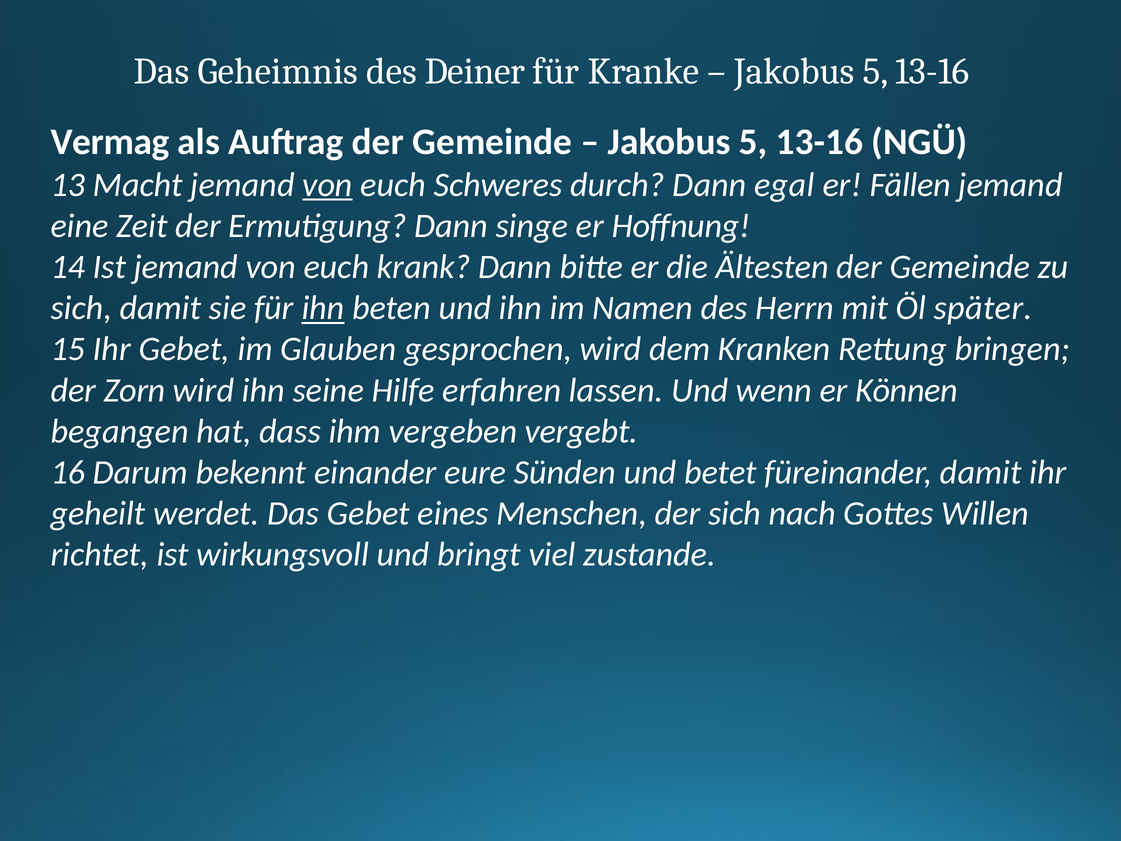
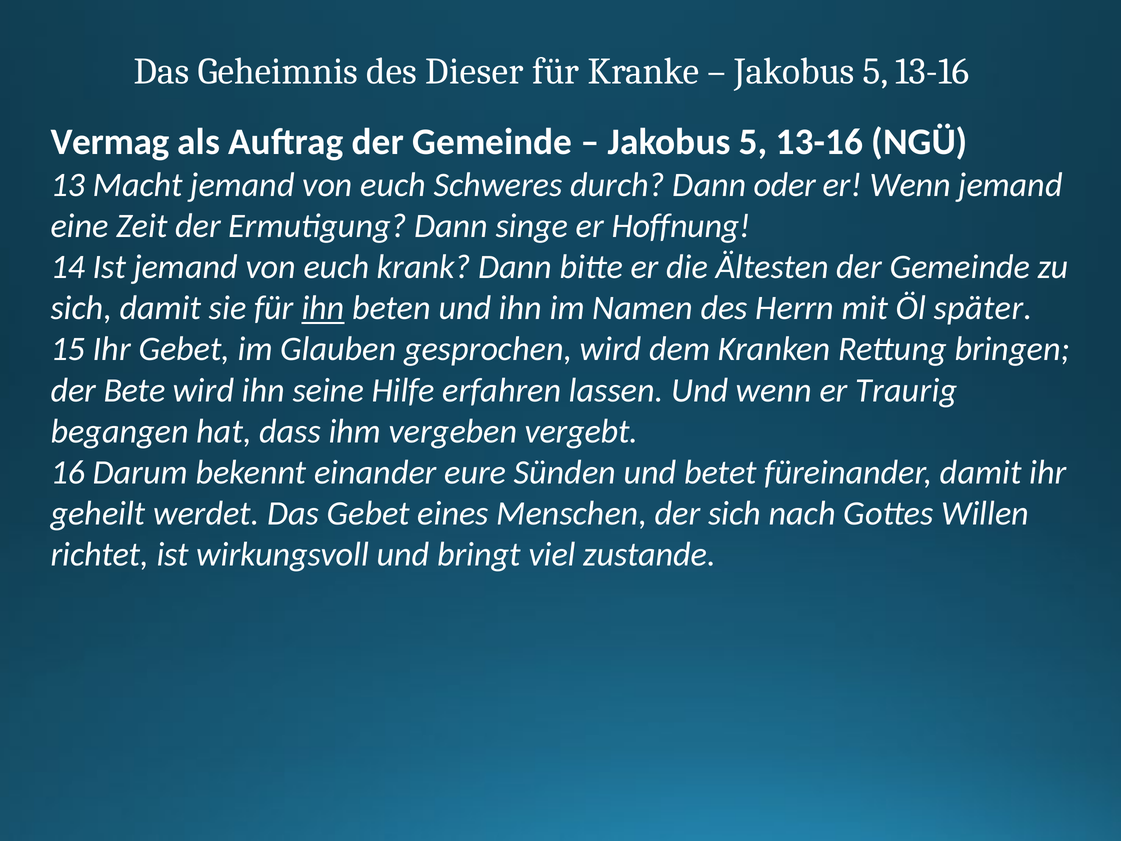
Deiner: Deiner -> Dieser (474, 71)
von underline: present -> none (327, 185)
egal: egal -> oder (785, 185)
er Fällen: Fällen -> Wenn (910, 185)
Zorn: Zorn -> Bete (135, 390)
Können: Können -> Traurig (906, 390)
